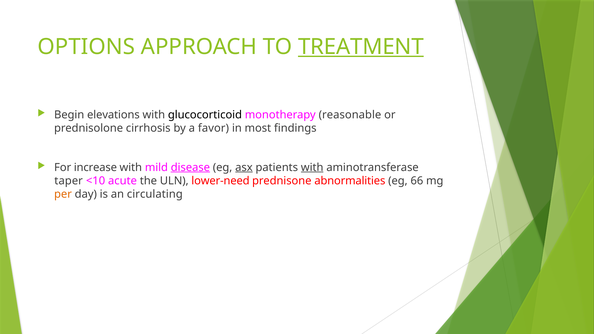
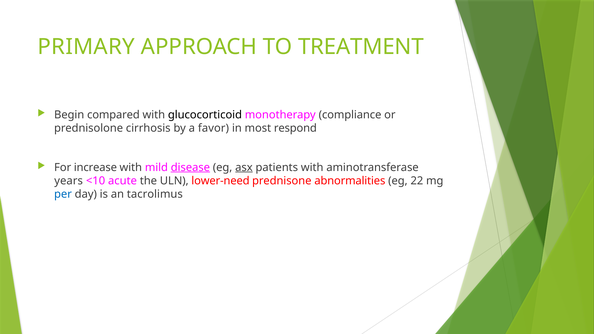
OPTIONS: OPTIONS -> PRIMARY (86, 47)
TREATMENT underline: present -> none (361, 47)
elevations: elevations -> compared (113, 115)
reasonable: reasonable -> compliance (350, 115)
findings: findings -> respond (295, 128)
with underline: present -> none (312, 167)
taper: taper -> years (69, 181)
66: 66 -> 22 (417, 181)
per colour: orange -> blue (63, 194)
circulating: circulating -> tacrolimus (155, 194)
